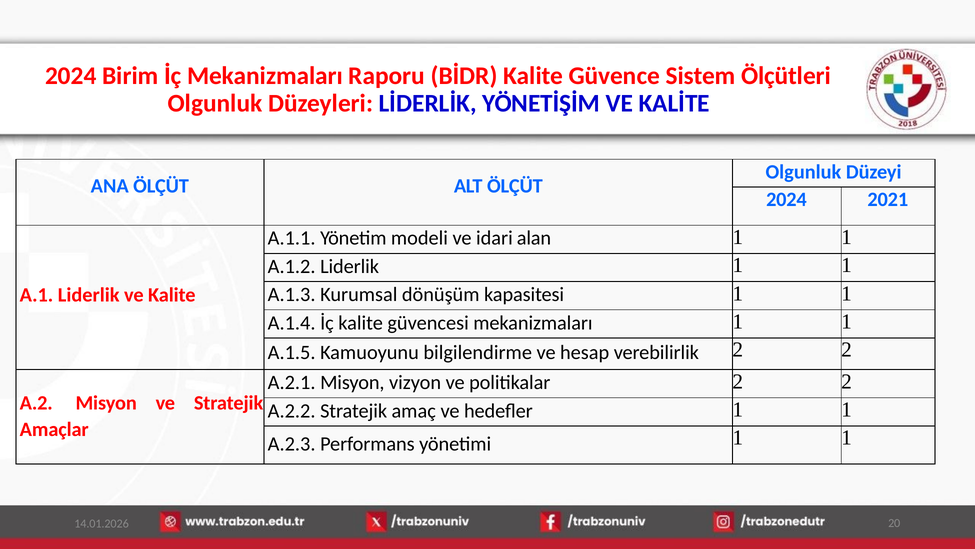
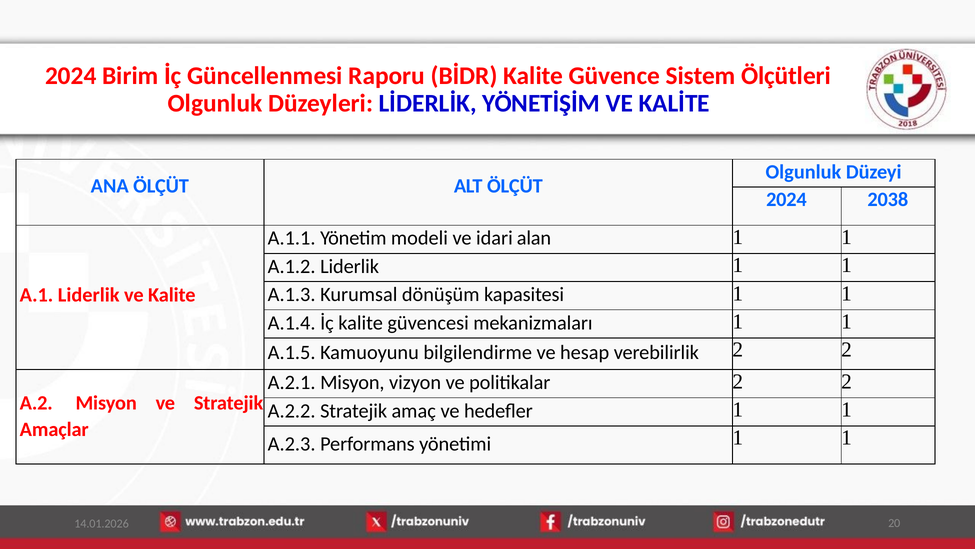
İç Mekanizmaları: Mekanizmaları -> Güncellenmesi (265, 76)
2021: 2021 -> 2038 (888, 199)
